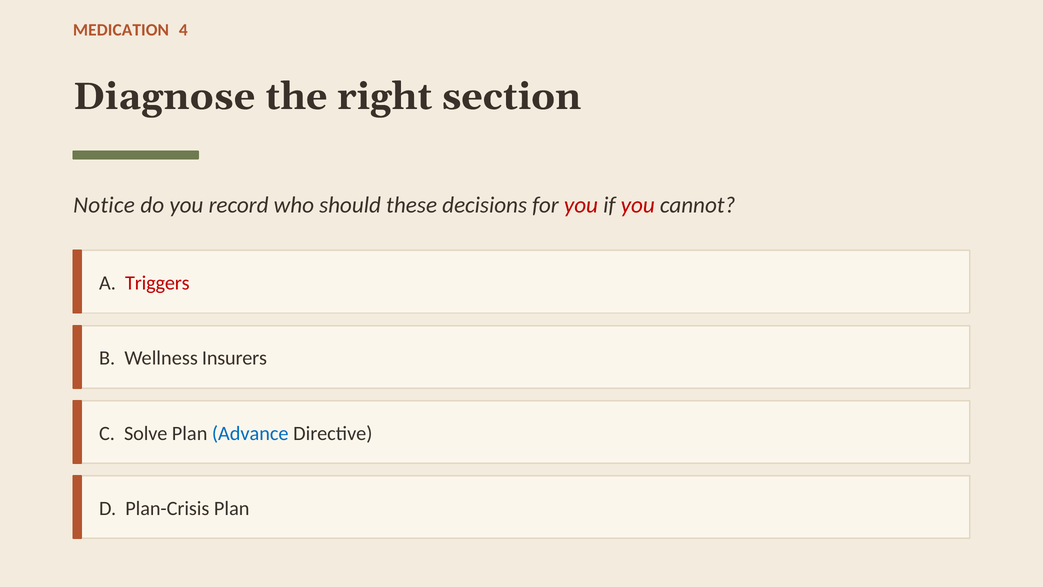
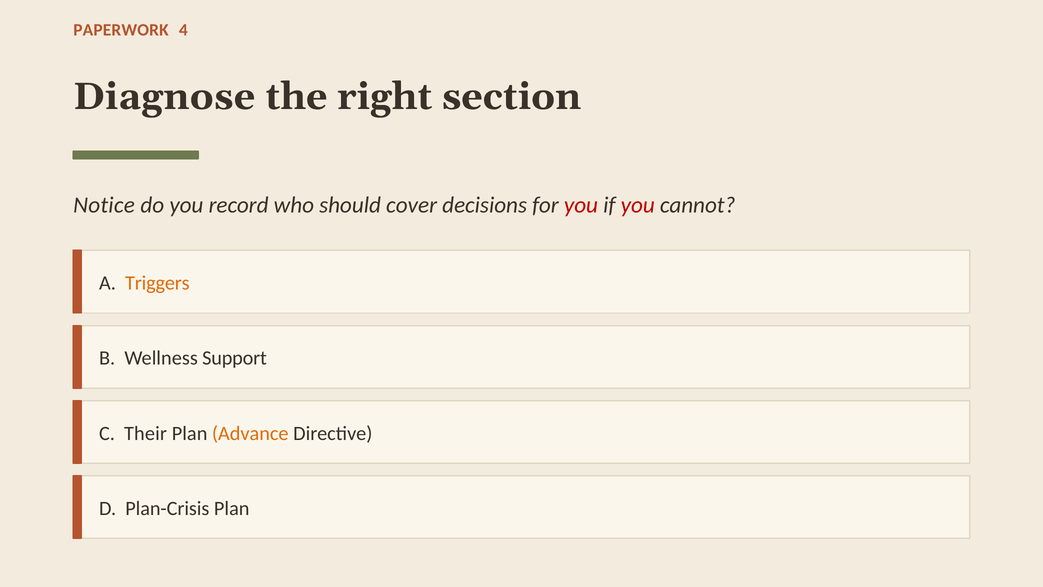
MEDICATION: MEDICATION -> PAPERWORK (121, 30)
these: these -> cover (412, 205)
Triggers colour: red -> orange (157, 283)
Insurers: Insurers -> Support (235, 358)
Solve: Solve -> Their (146, 433)
Advance colour: blue -> orange (250, 433)
